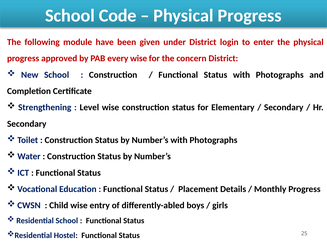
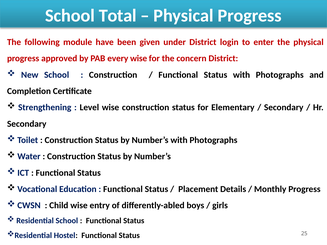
Code: Code -> Total (118, 16)
